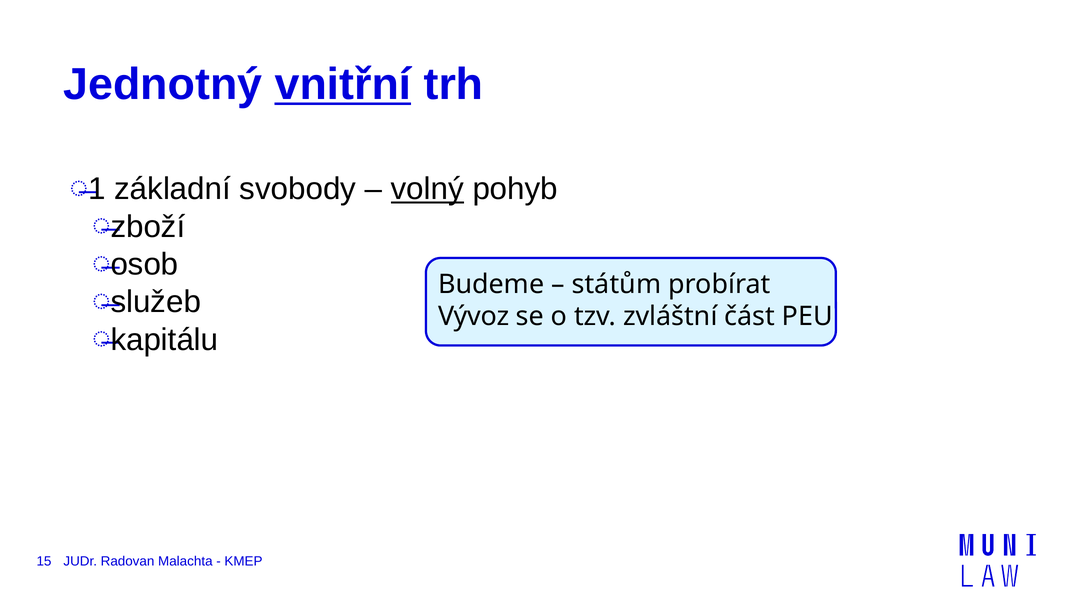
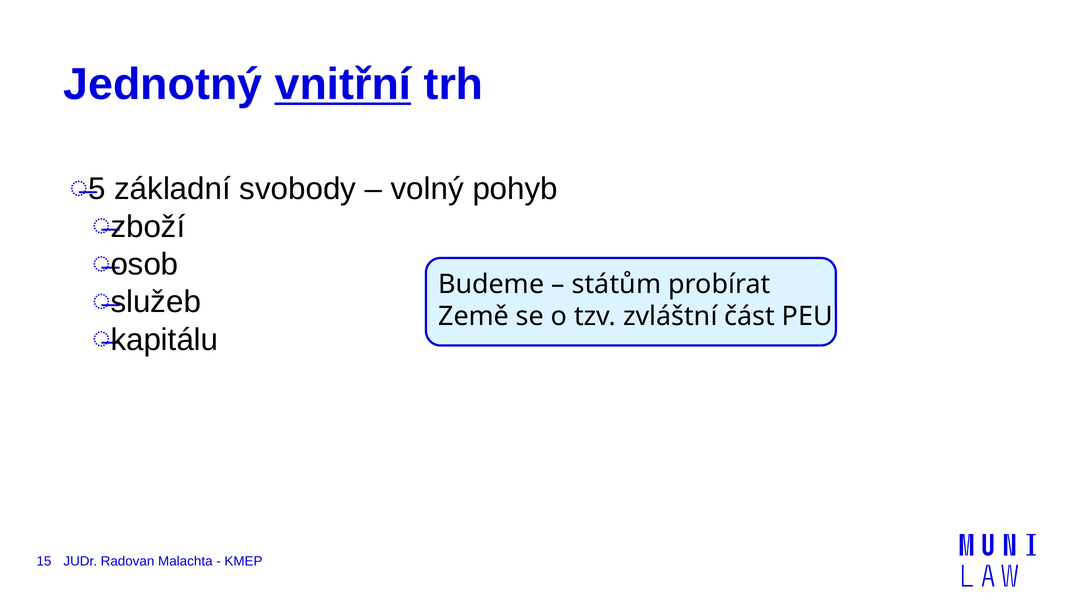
1: 1 -> 5 (97, 189)
volný underline: present -> none (427, 189)
Vývoz: Vývoz -> Země (474, 316)
